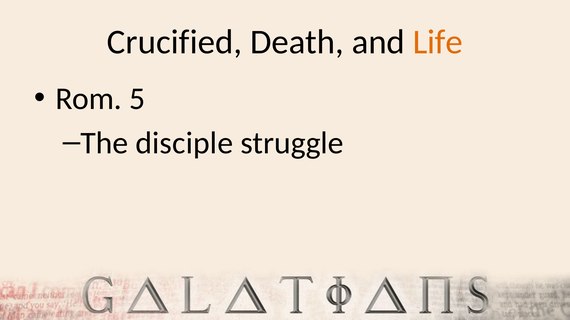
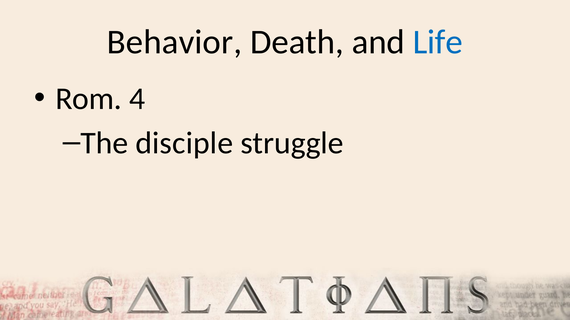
Crucified: Crucified -> Behavior (174, 42)
Life colour: orange -> blue (438, 42)
5: 5 -> 4 (137, 99)
